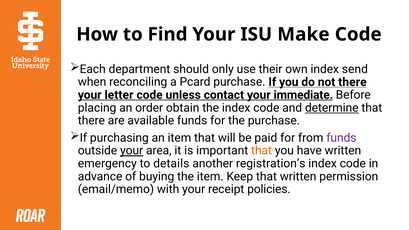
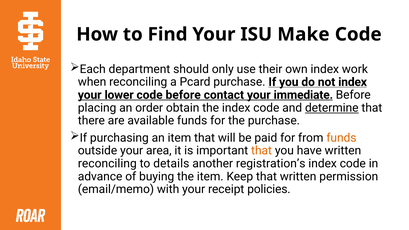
send: send -> work (355, 69)
not there: there -> index (353, 82)
letter: letter -> lower (119, 95)
code unless: unless -> before (183, 95)
funds colour: purple -> orange (341, 138)
your underline: present -> none (132, 151)
emergency: emergency -> reconciling (107, 164)
